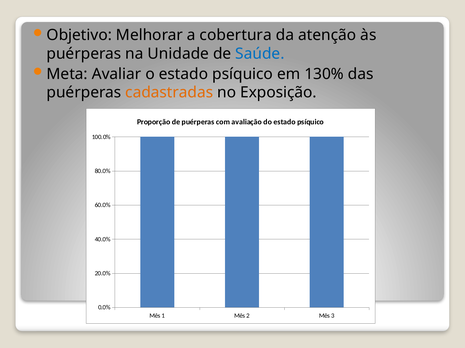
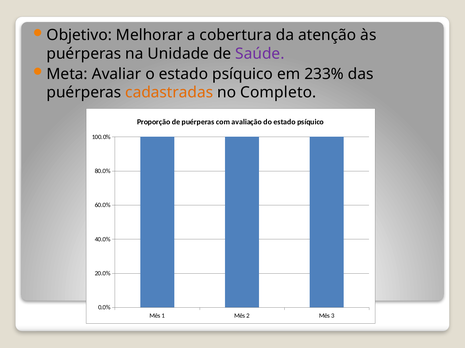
Saúde colour: blue -> purple (260, 54)
130%: 130% -> 233% (324, 74)
Exposição: Exposição -> Completo (278, 93)
